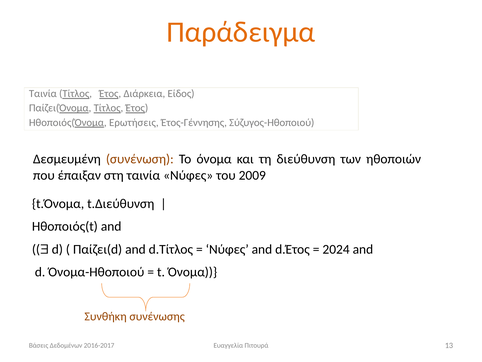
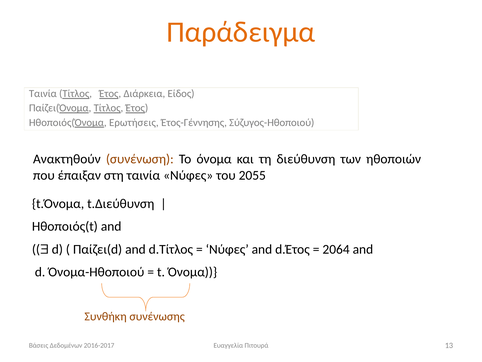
Δεσμευμένη: Δεσμευμένη -> Ανακτηθούν (67, 159)
2009: 2009 -> 2055 (252, 175)
2024: 2024 -> 2064 (336, 249)
